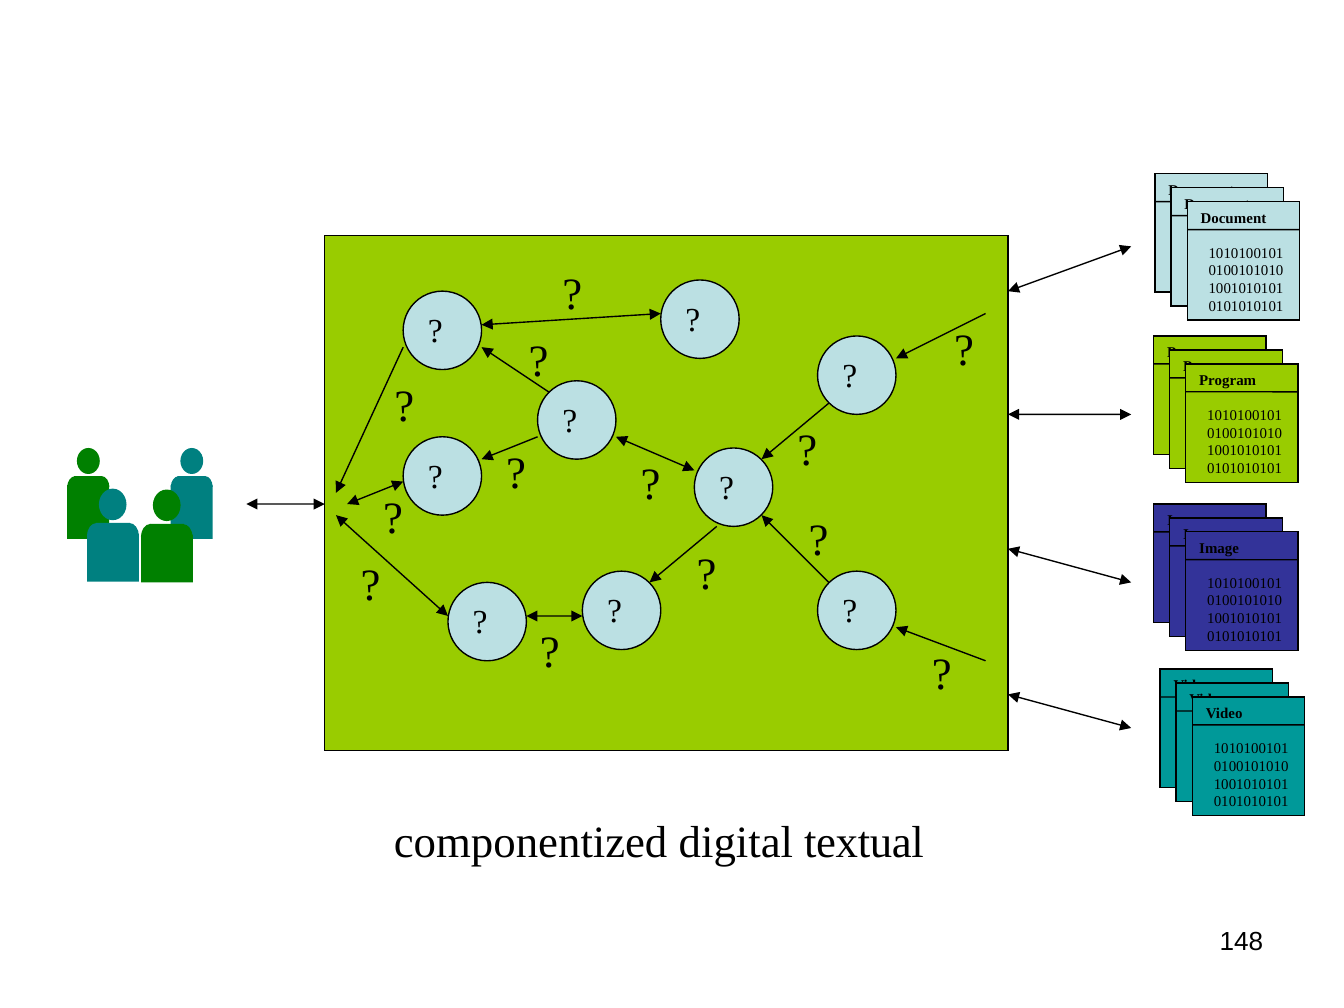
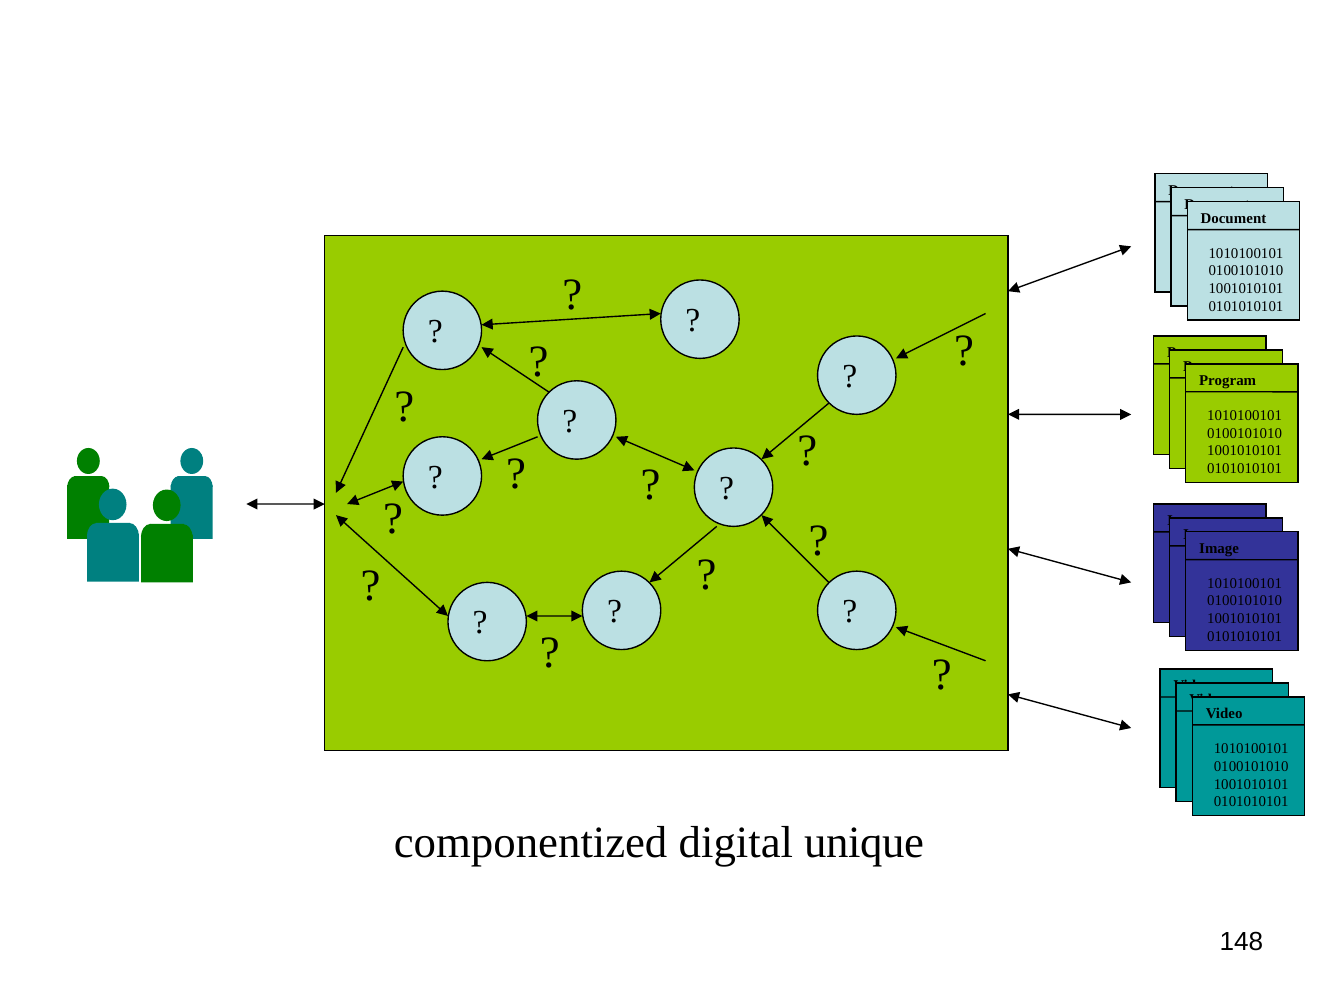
textual: textual -> unique (864, 843)
